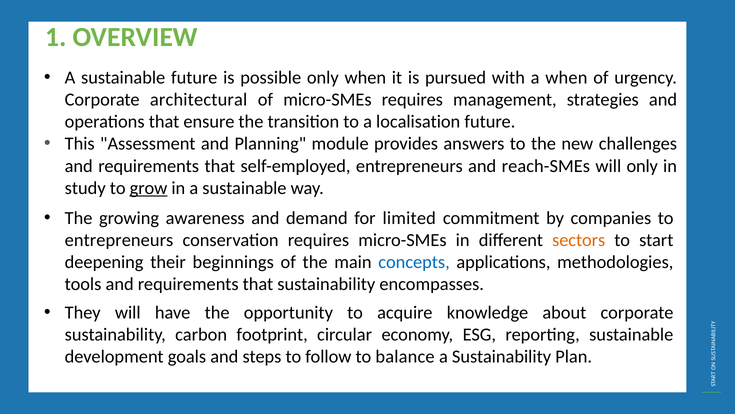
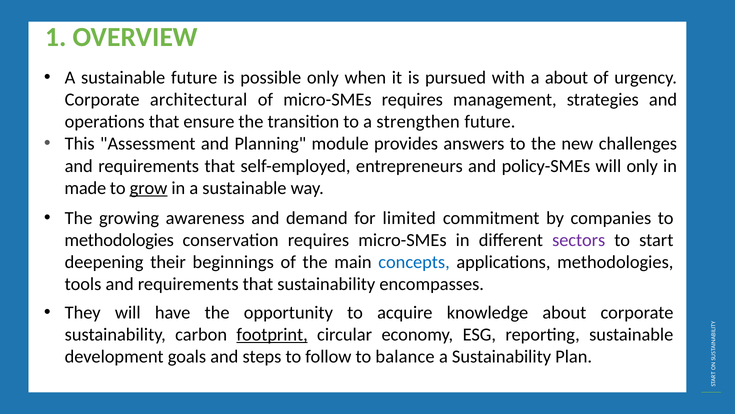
a when: when -> about (567, 78)
localisation: localisation -> strengthen (418, 122)
reach-SMEs: reach-SMEs -> policy-SMEs (546, 166)
study: study -> made (85, 188)
entrepreneurs: entrepreneurs -> methodologies (119, 240)
sectors colour: orange -> purple (579, 240)
footprint underline: none -> present (272, 334)
